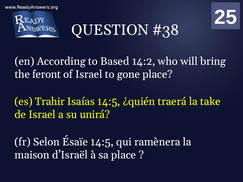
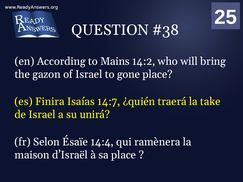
Based: Based -> Mains (115, 61)
feront: feront -> gazon (47, 74)
Trahir: Trahir -> Finira (50, 102)
Isaías 14:5: 14:5 -> 14:7 (109, 102)
Ésaïe 14:5: 14:5 -> 14:4 (102, 142)
